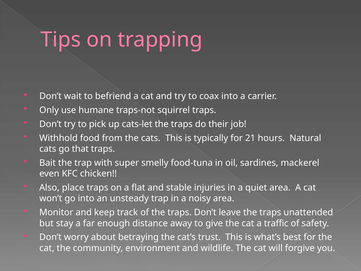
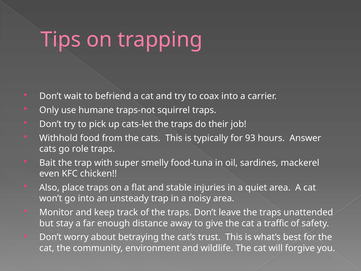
21: 21 -> 93 (250, 138)
Natural: Natural -> Answer (305, 138)
that: that -> role (80, 149)
